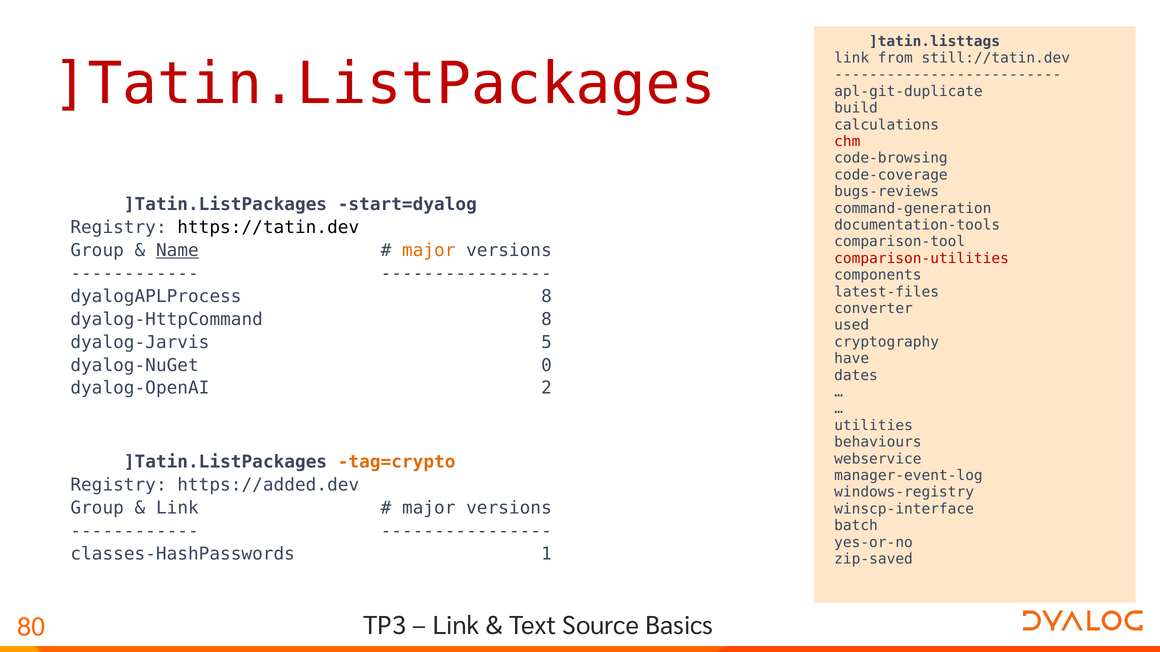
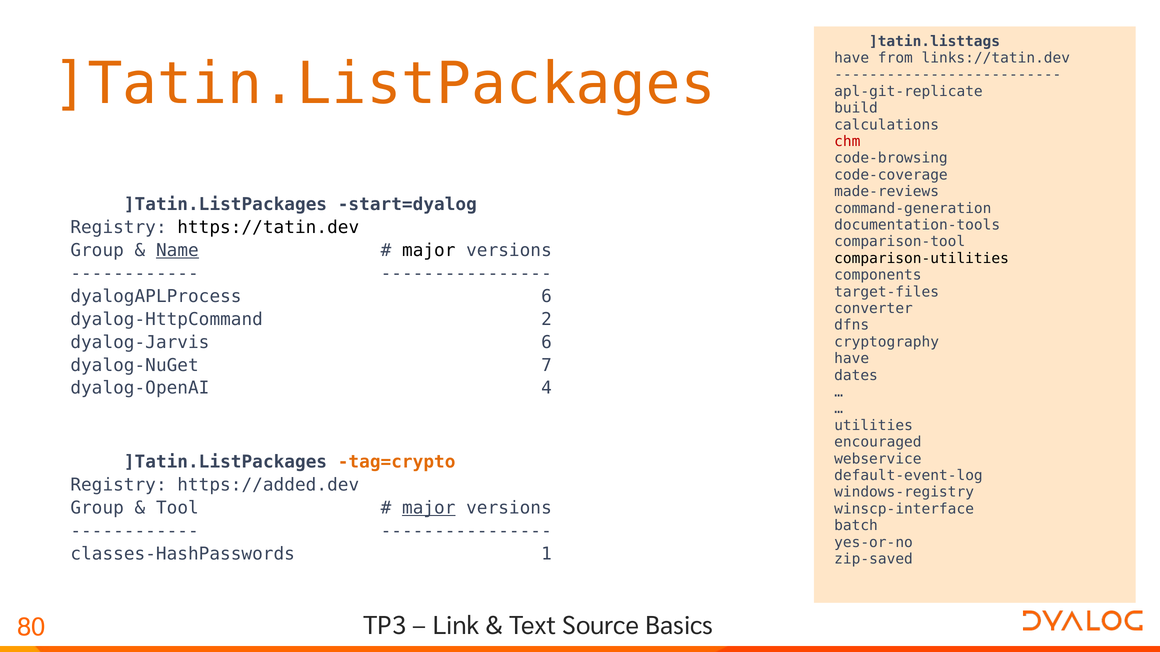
link: link -> have (852, 58)
still://tatin.dev: still://tatin.dev -> links://tatin.dev (996, 58)
]Tatin.ListPackages colour: red -> orange (384, 84)
apl-git-duplicate: apl-git-duplicate -> apl-git-replicate (908, 91)
bugs-reviews: bugs-reviews -> made-reviews (887, 192)
major colour: orange -> black (429, 251)
comparison-utilities colour: red -> black (922, 259)
latest-files: latest-files -> target-files (887, 292)
dyalogAPLProcess 8: 8 -> 6 (546, 297)
dyalog-HttpCommand 8: 8 -> 2 (546, 320)
used: used -> dfns (852, 325)
dyalog-Jarvis 5: 5 -> 6 (546, 343)
0: 0 -> 7 (546, 365)
2: 2 -> 4 (546, 388)
behaviours: behaviours -> encouraged (878, 442)
manager-event-log: manager-event-log -> default-event-log (908, 476)
Link: Link -> Tool (177, 508)
major underline: none -> present (429, 508)
